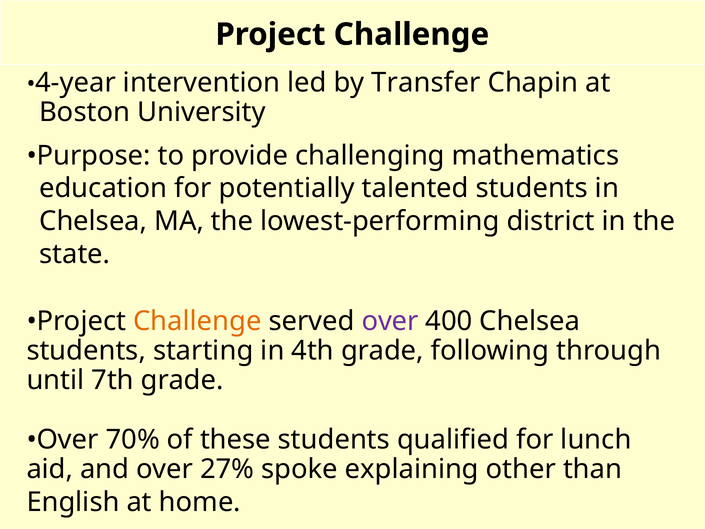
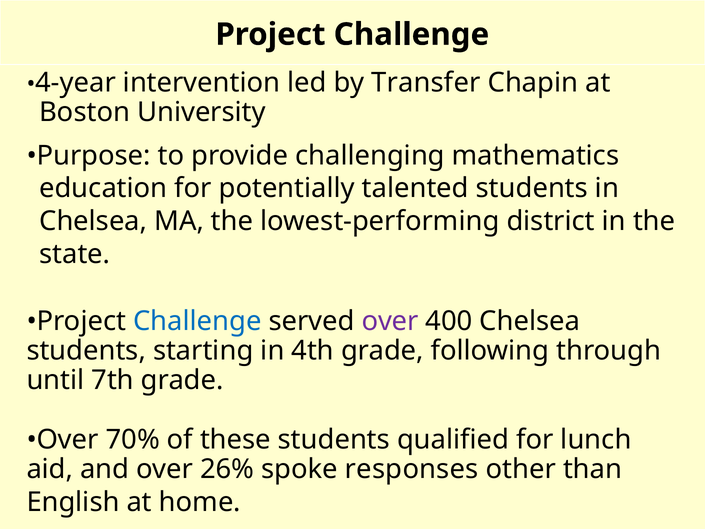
Challenge colour: orange -> blue (197, 321)
27%: 27% -> 26% (227, 469)
explaining: explaining -> responses (412, 469)
